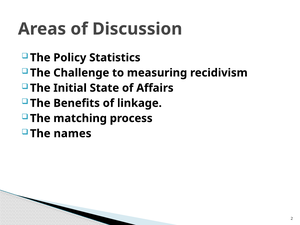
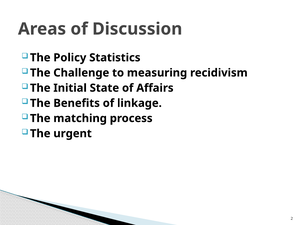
names: names -> urgent (73, 134)
